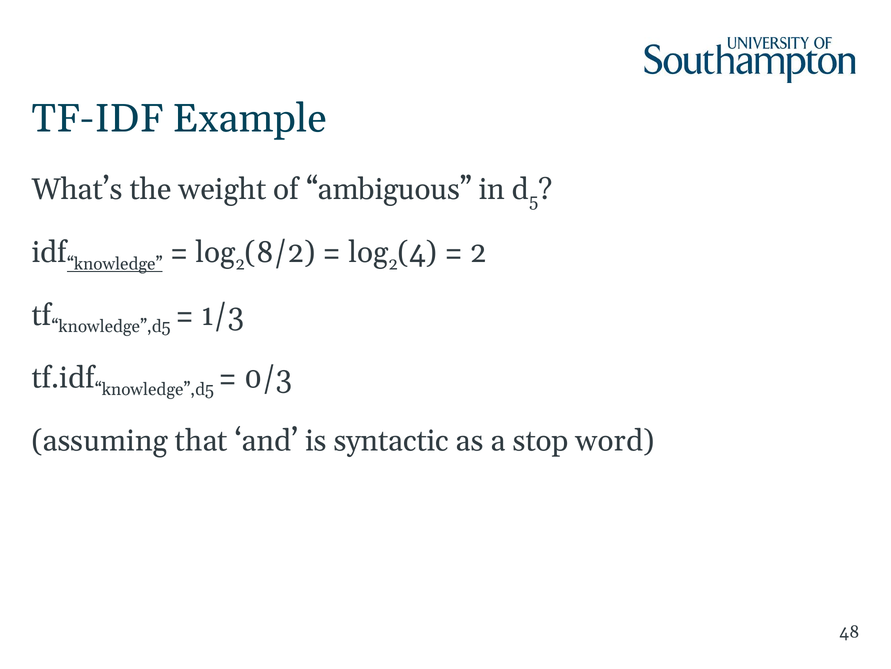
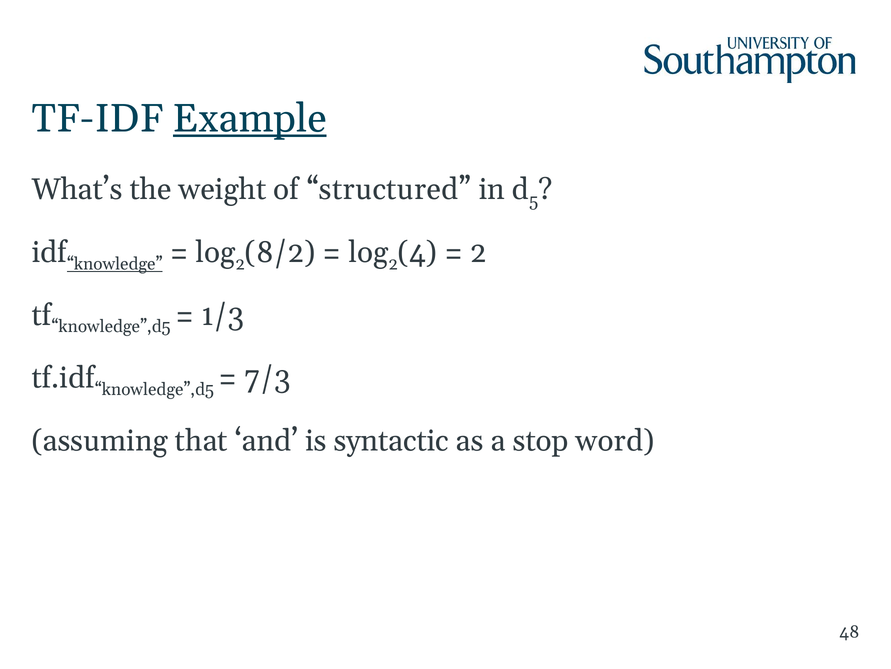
Example underline: none -> present (250, 119)
ambiguous: ambiguous -> structured (389, 189)
0/3: 0/3 -> 7/3 (268, 378)
